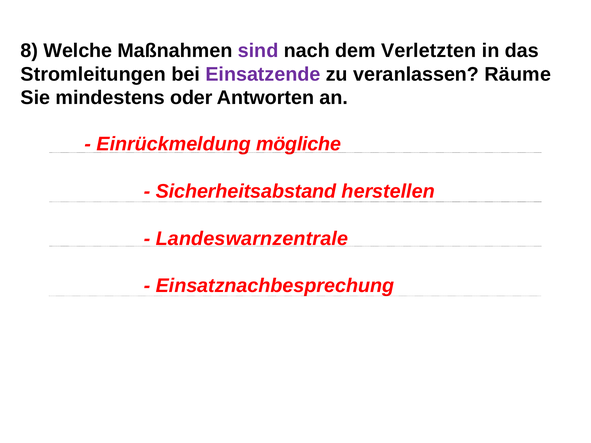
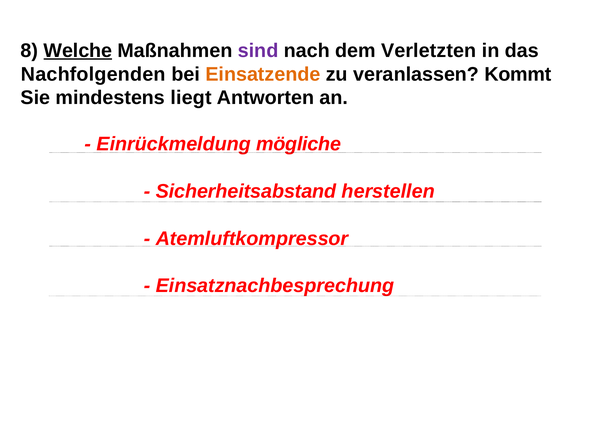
Welche underline: none -> present (78, 51)
Stromleitungen: Stromleitungen -> Nachfolgenden (93, 74)
Einsatzende colour: purple -> orange (263, 74)
Räume: Räume -> Kommt (518, 74)
oder: oder -> liegt (191, 98)
Landeswarnzentrale: Landeswarnzentrale -> Atemluftkompressor (252, 239)
